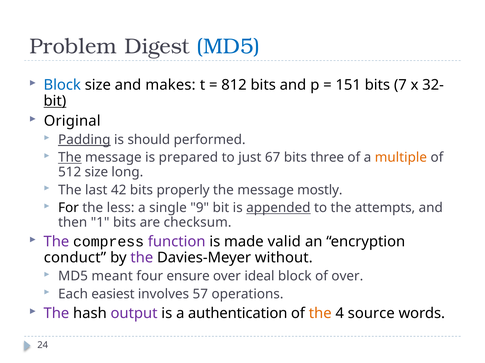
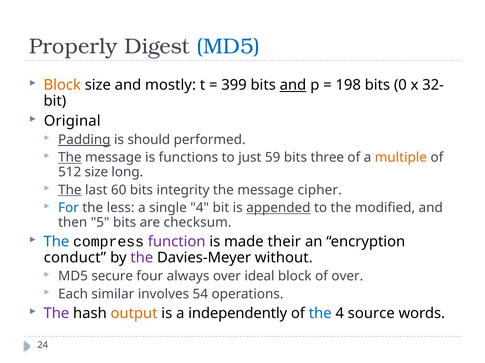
Problem: Problem -> Properly (73, 46)
Block colour: blue -> orange (62, 85)
makes: makes -> mostly (171, 85)
812: 812 -> 399 (234, 85)
and underline: none -> present (293, 85)
151: 151 -> 198 (348, 85)
7: 7 -> 0 (400, 85)
bit underline: present -> none (55, 101)
prepared: prepared -> functions (188, 158)
67: 67 -> 59 (273, 158)
The underline: none -> present (70, 190)
42: 42 -> 60 (119, 190)
properly: properly -> integrity (183, 190)
mostly: mostly -> cipher (320, 190)
For colour: black -> blue (68, 208)
single 9: 9 -> 4 (200, 208)
attempts: attempts -> modified (385, 208)
1: 1 -> 5 (100, 223)
The colour: purple -> blue (56, 242)
valid: valid -> their (284, 242)
meant: meant -> secure (112, 277)
ensure: ensure -> always (188, 277)
easiest: easiest -> similar (113, 295)
57: 57 -> 54 (200, 295)
output colour: purple -> orange (134, 314)
authentication: authentication -> independently (238, 314)
the colour: orange -> blue (320, 314)
